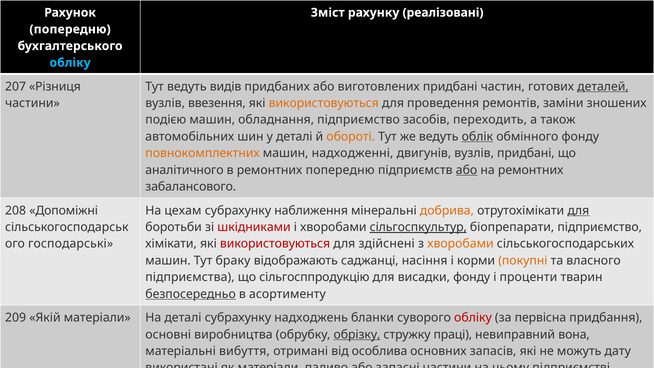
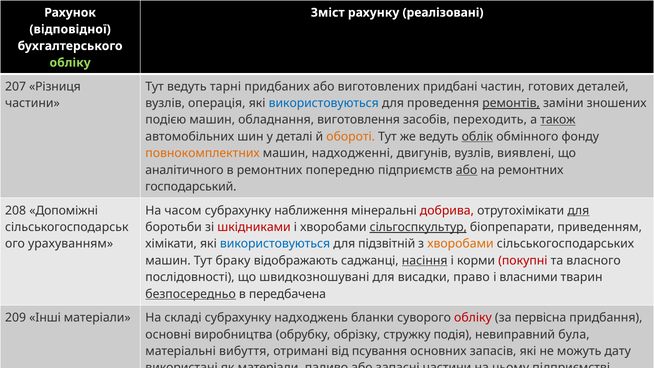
попередню: попередню -> відповідної (70, 29)
обліку colour: light blue -> light green (70, 63)
видів: видів -> тарні (225, 87)
деталей underline: present -> none (603, 87)
ввезення: ввезення -> операція (217, 103)
використовуються colour: orange -> blue (324, 103)
ремонтів underline: none -> present (511, 103)
пiдприємство: пiдприємство -> виготовлення (359, 120)
також underline: none -> present (558, 120)
придбані: придбані -> виявлені (526, 153)
забалансового: забалансового -> господарський (191, 187)
цехам: цехам -> часом (183, 210)
добрива colour: orange -> red (447, 210)
підприємство: підприємство -> приведенням (600, 227)
господарські: господарські -> урахуванням (71, 244)
використовуються colour: red -> blue (275, 244)
здiйсненi: здiйсненi -> підзвітній (387, 244)
насіння underline: none -> present (425, 261)
покупні colour: orange -> red (523, 261)
підприємства: підприємства -> послiдовностi (190, 277)
сільгосппродукцію: сільгосппродукцію -> швидкозношуванi (314, 277)
висадки фонду: фонду -> право (472, 277)
проценти: проценти -> власними (529, 277)
асортименту: асортименту -> передбачена (287, 294)
Якій: Якій -> Iншi (45, 318)
На деталі: деталі -> складі (183, 318)
обрізку underline: present -> none (357, 334)
праці: праці -> подія (453, 334)
вона: вона -> була (574, 334)
особлива: особлива -> псування (380, 351)
